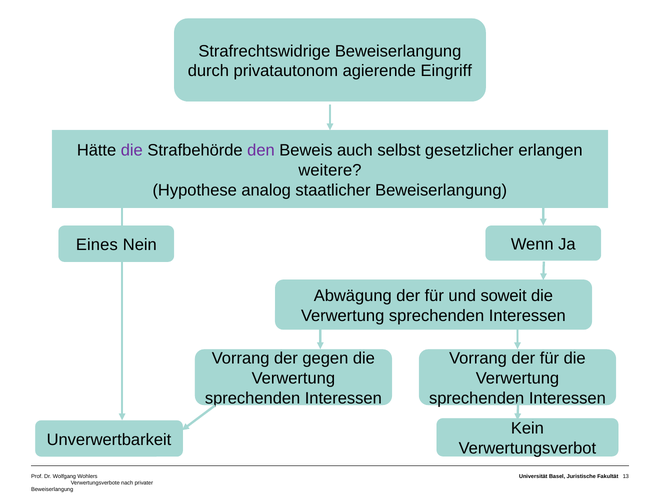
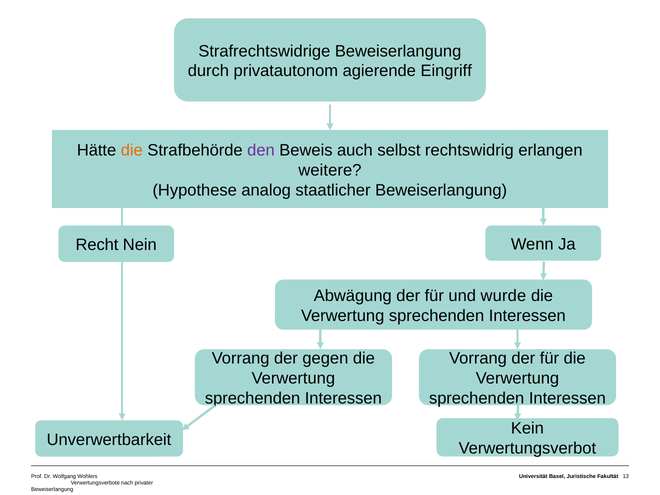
die colour: purple -> orange (132, 150)
gesetzlicher: gesetzlicher -> rechtswidrig (469, 150)
Eines: Eines -> Recht (97, 245)
soweit: soweit -> wurde (503, 296)
